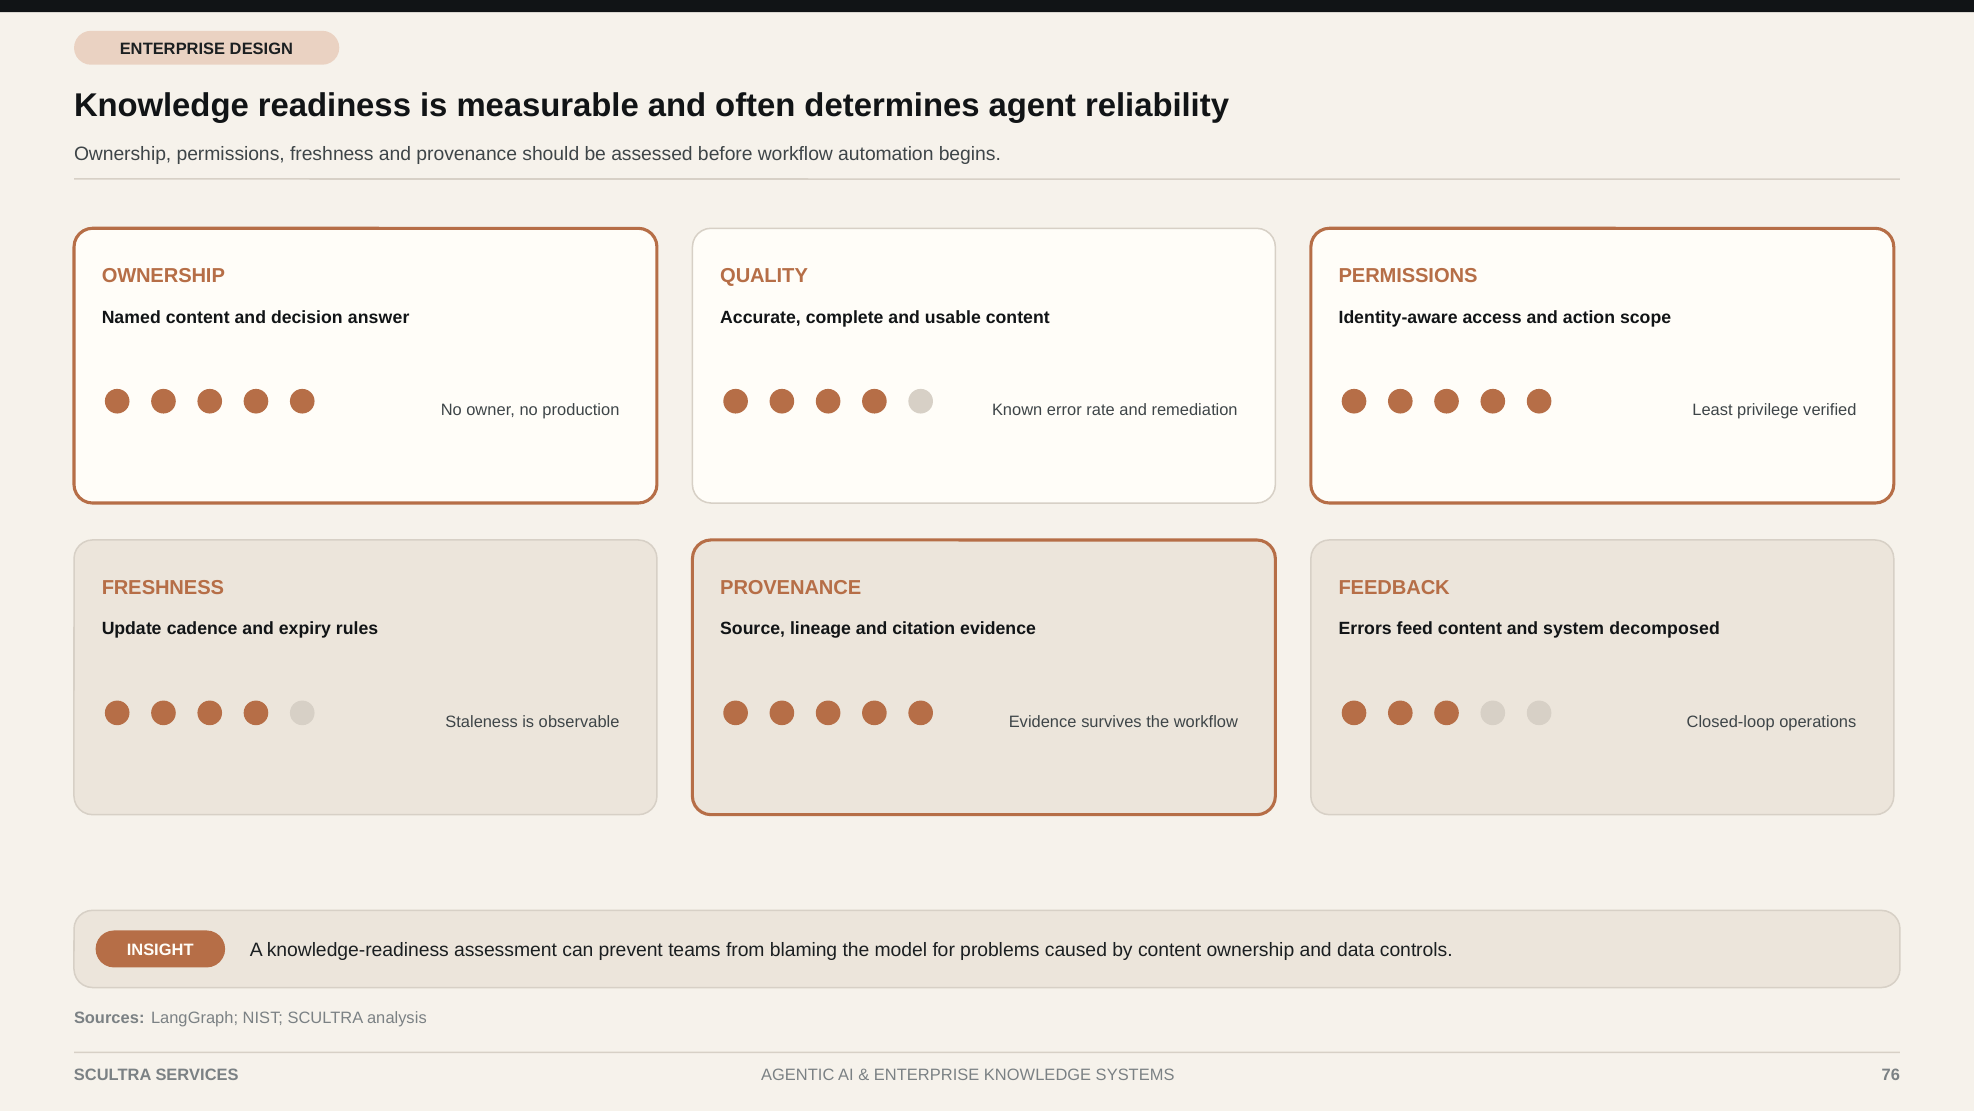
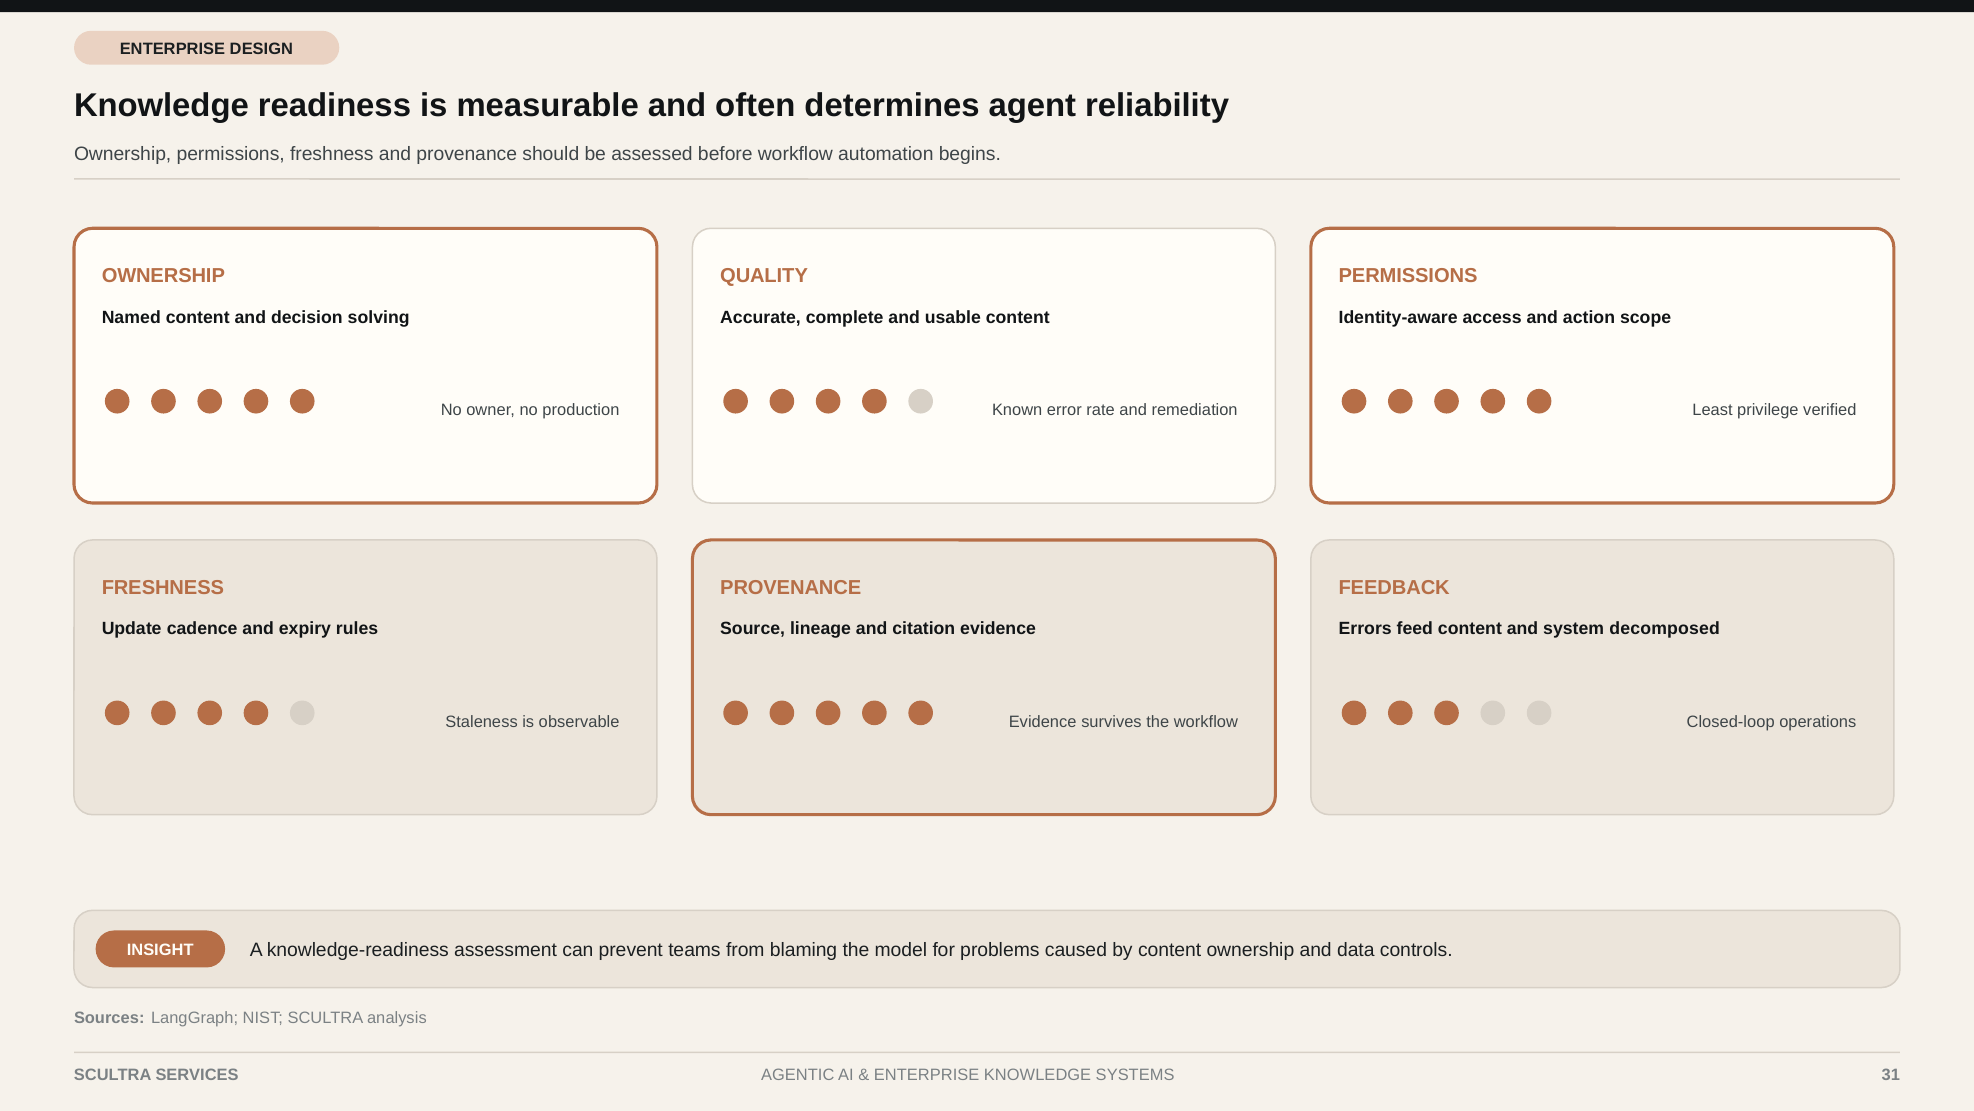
answer: answer -> solving (379, 317)
76: 76 -> 31 (1891, 1074)
